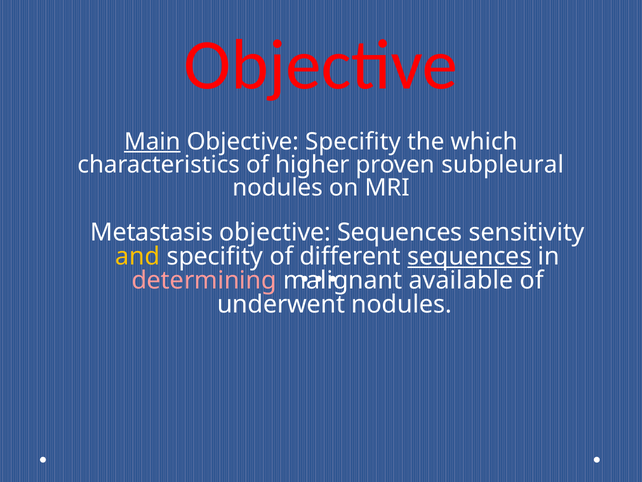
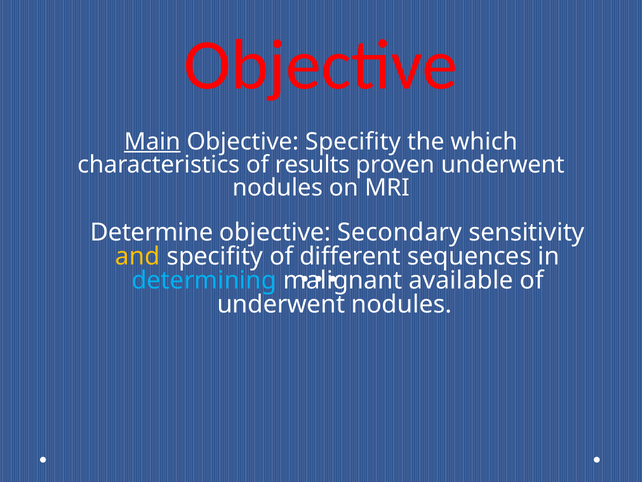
higher: higher -> results (312, 165)
proven subpleural: subpleural -> underwent (503, 165)
Metastasis: Metastasis -> Determine (152, 232)
objective Sequences: Sequences -> Secondary (400, 232)
sequences underline: present -> none (469, 256)
determining colour: pink -> light blue (204, 280)
